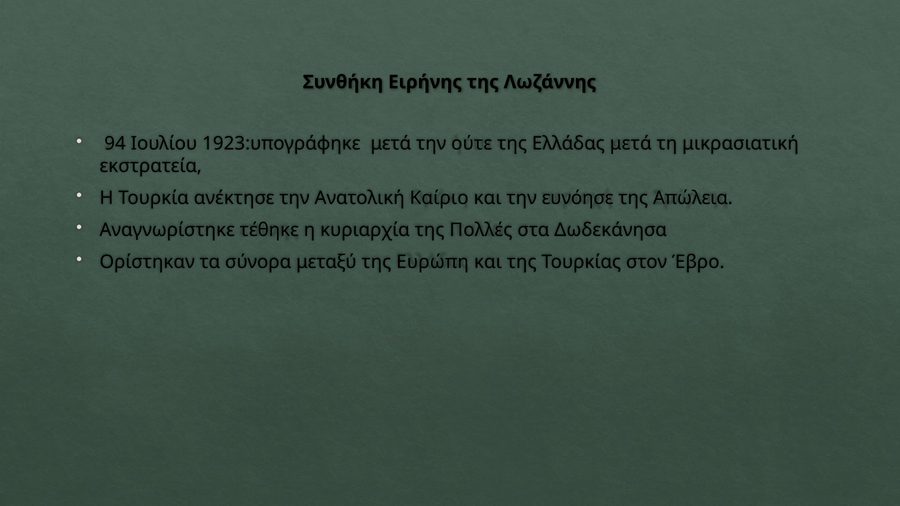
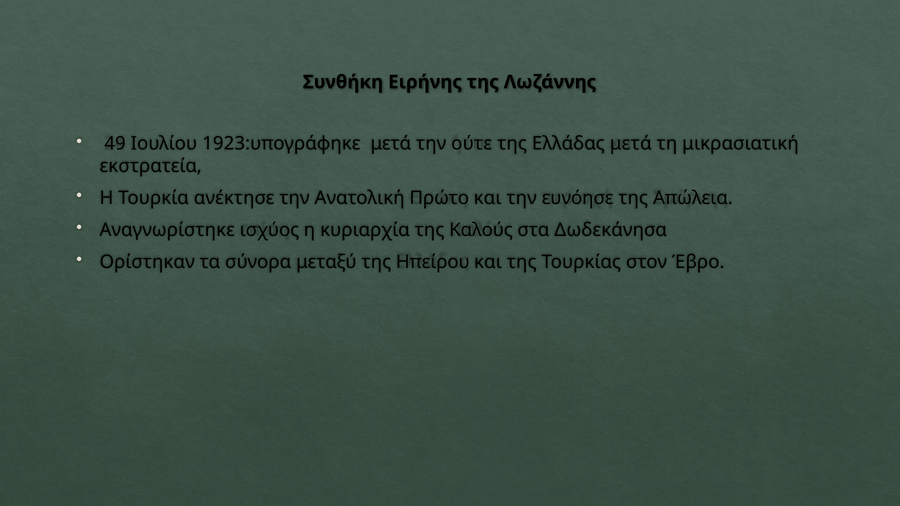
94: 94 -> 49 (115, 144)
Καίριο: Καίριο -> Πρώτο (439, 198)
τέθηκε: τέθηκε -> ισχύος (269, 230)
Πολλές: Πολλές -> Καλούς (481, 230)
Ευρώπη: Ευρώπη -> Ηπείρου (433, 262)
